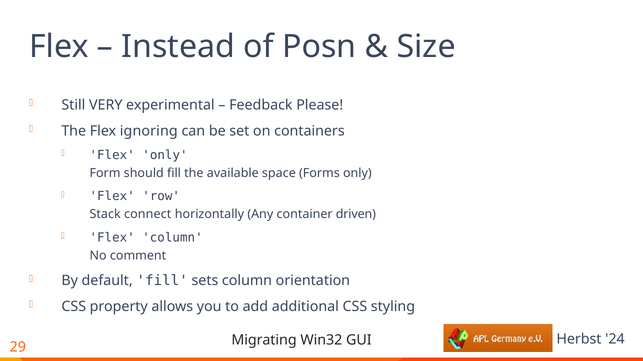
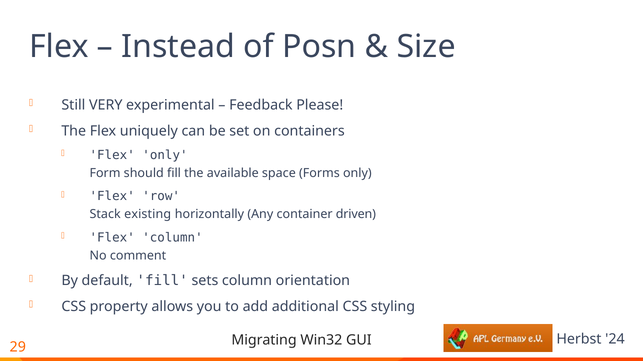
ignoring: ignoring -> uniquely (149, 131)
connect: connect -> existing (148, 215)
